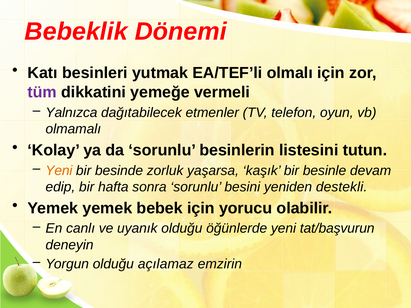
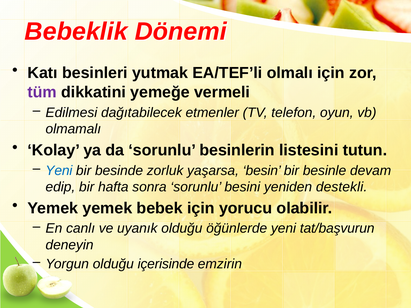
Yalnızca: Yalnızca -> Edilmesi (71, 113)
Yeni colour: orange -> blue (59, 171)
kaşık: kaşık -> besin (262, 171)
açılamaz: açılamaz -> içerisinde (166, 264)
